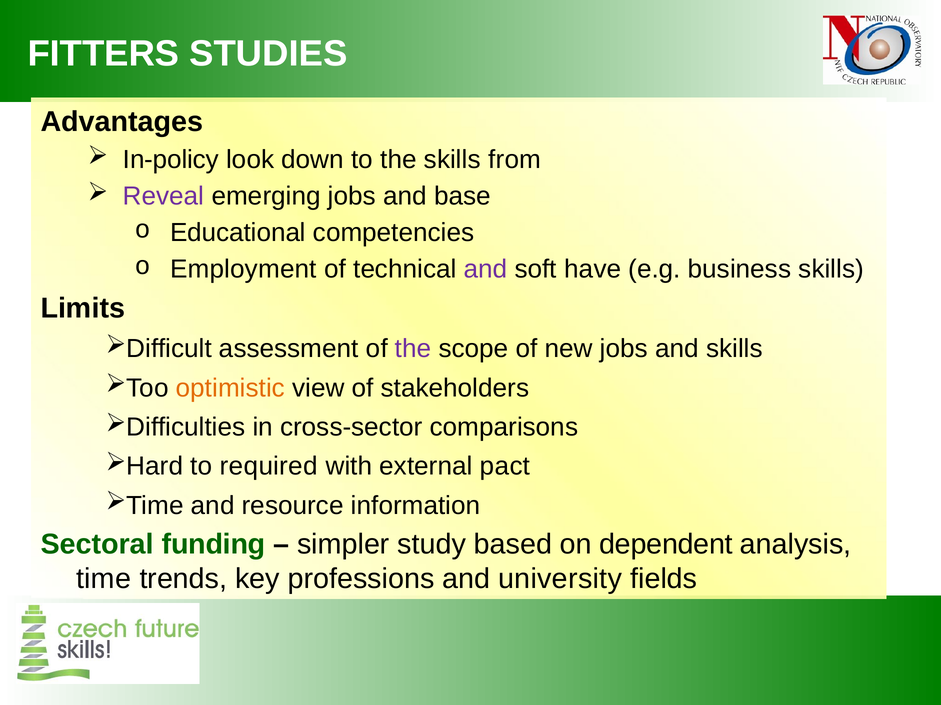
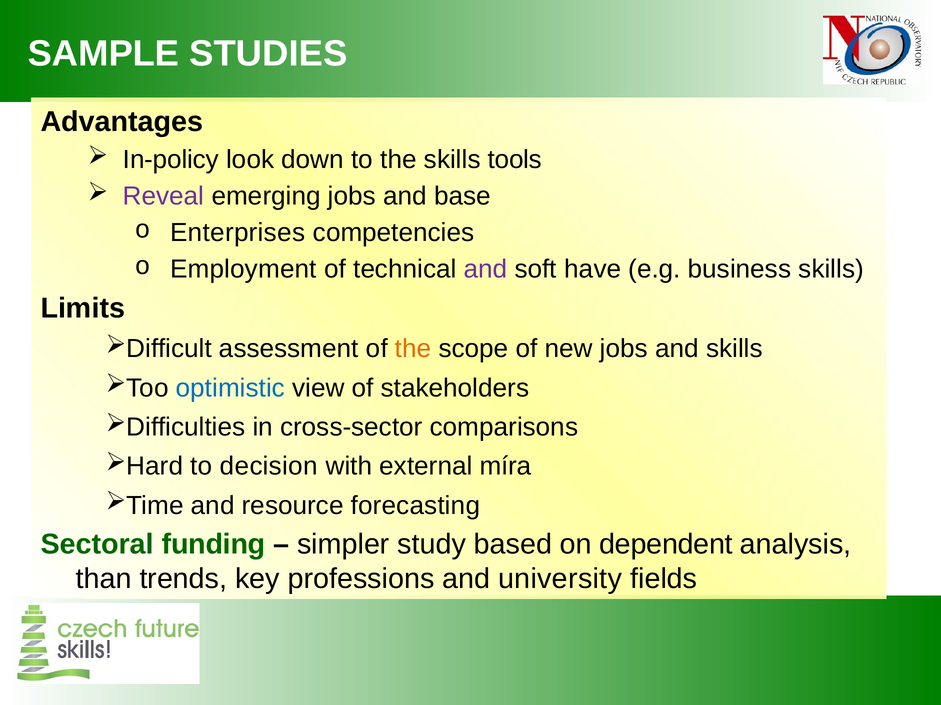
FITTERS: FITTERS -> SAMPLE (104, 53)
from: from -> tools (515, 160)
Educational: Educational -> Enterprises (238, 233)
the colour: purple -> orange (413, 349)
optimistic colour: orange -> blue (230, 388)
required: required -> decision (269, 467)
pact: pact -> míra (505, 467)
information: information -> forecasting (416, 506)
time: time -> than (104, 579)
